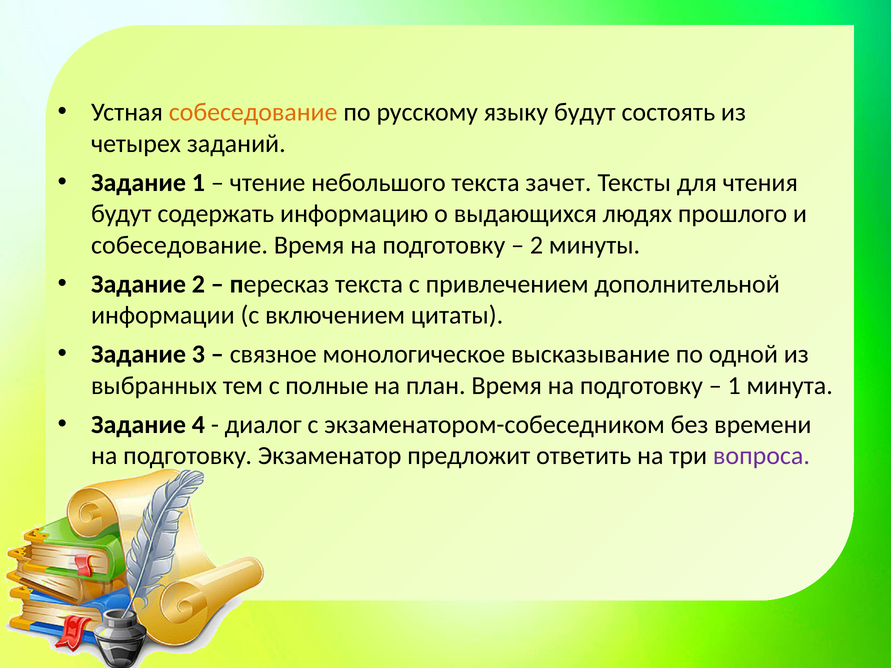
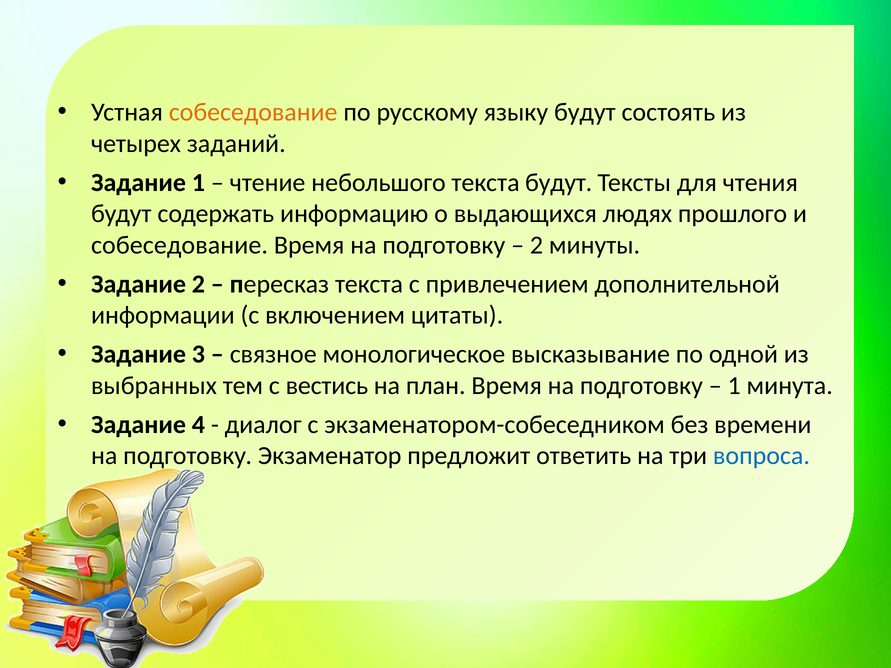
текста зачет: зачет -> будут (559, 183)
полные: полные -> вестись (327, 386)
вопроса colour: purple -> blue (761, 456)
